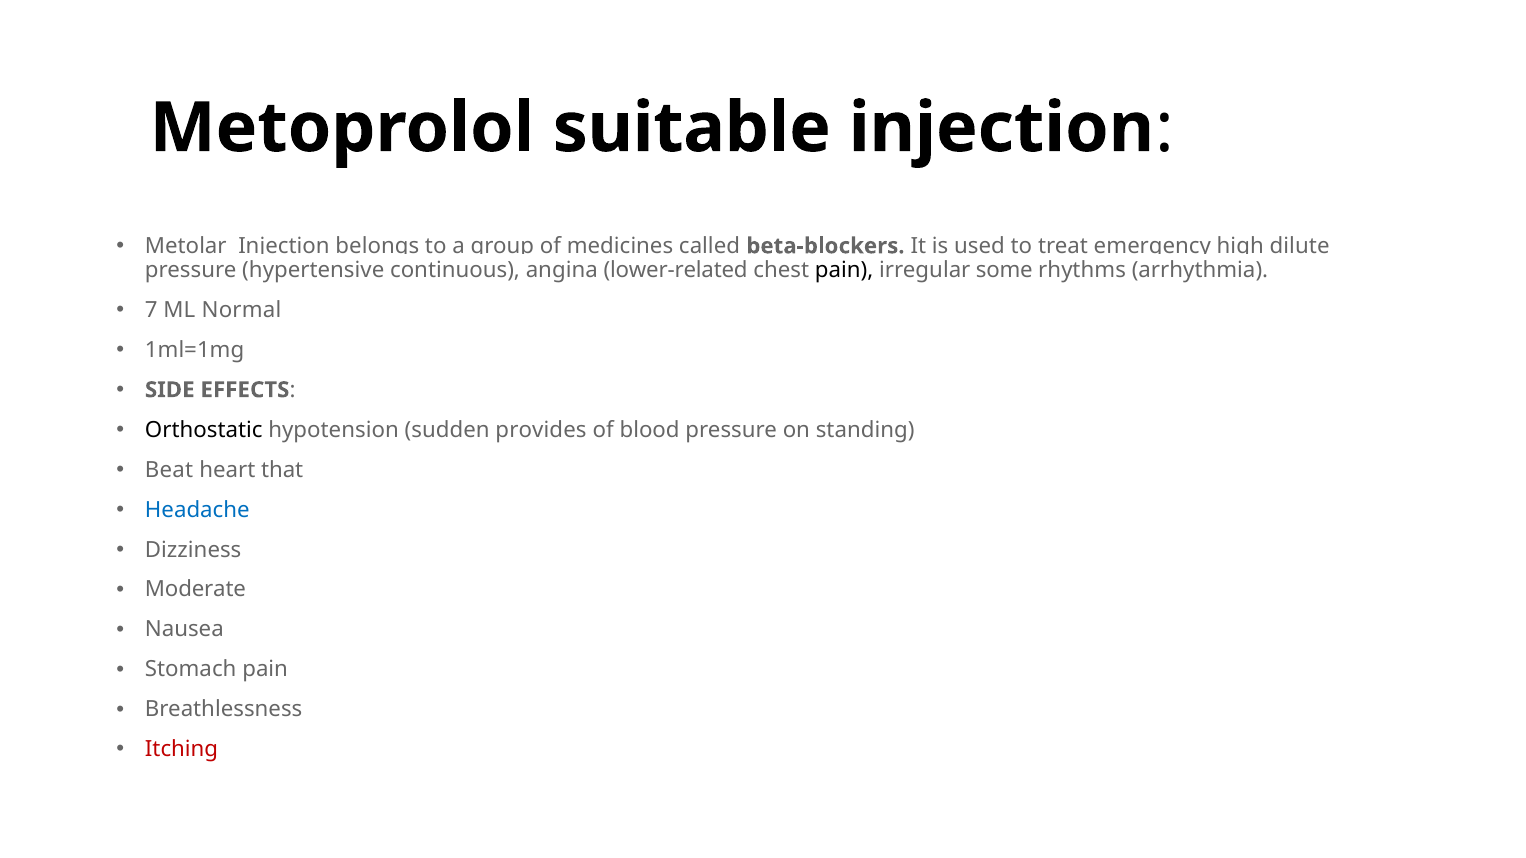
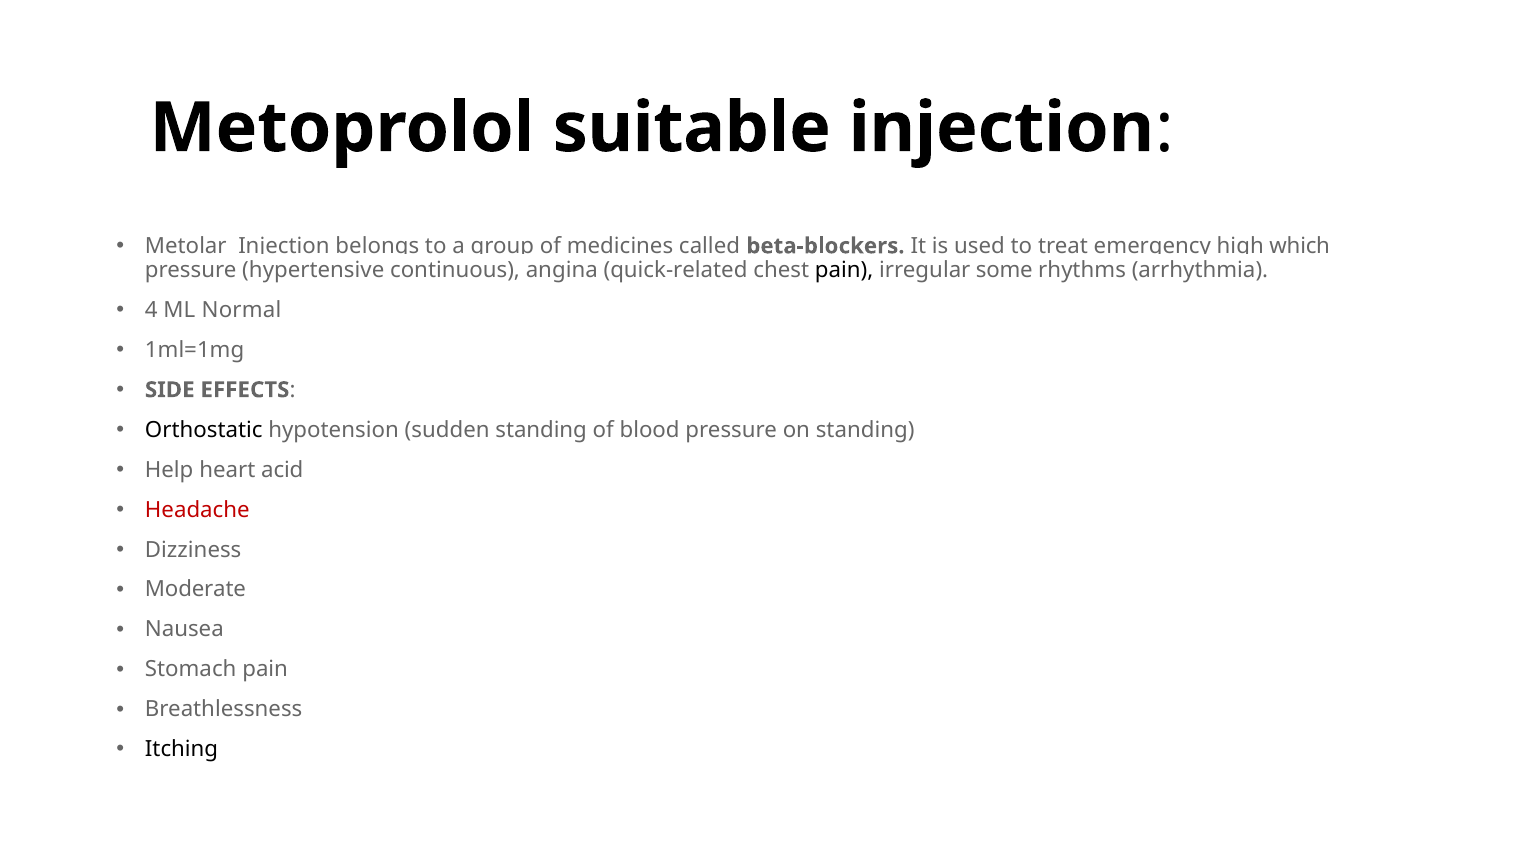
dilute: dilute -> which (1300, 246)
lower-related: lower-related -> quick-related (676, 270)
7: 7 -> 4 (151, 310)
sudden provides: provides -> standing (541, 430)
Beat: Beat -> Help (169, 470)
that: that -> acid (282, 470)
Headache colour: blue -> red (197, 510)
Itching colour: red -> black (182, 750)
